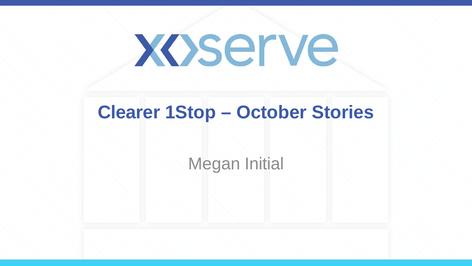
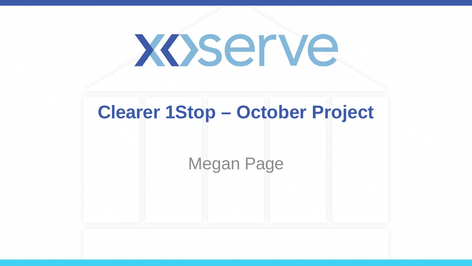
Stories: Stories -> Project (343, 112)
Initial: Initial -> Page (264, 164)
